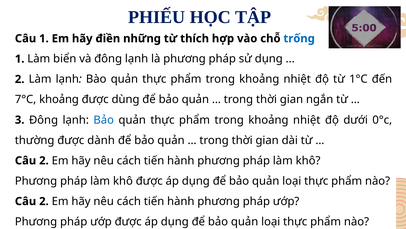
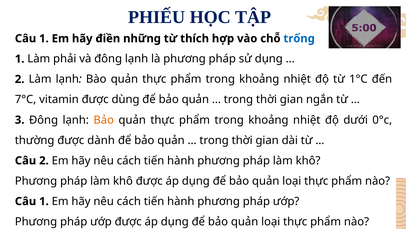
biển: biển -> phải (65, 59)
7°C khoảng: khoảng -> vitamin (59, 99)
Bảo colour: blue -> orange (104, 120)
2: 2 -> 1 (44, 201)
